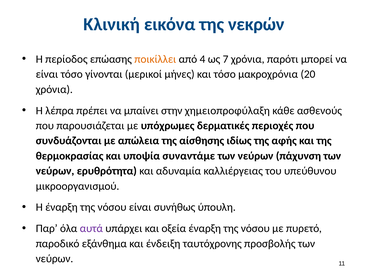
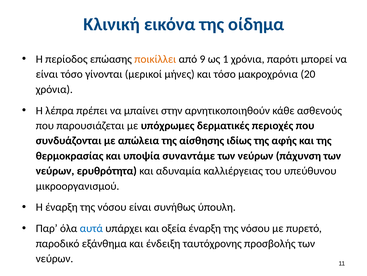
νεκρών: νεκρών -> οίδημα (256, 24)
4: 4 -> 9 (203, 59)
7: 7 -> 1 (226, 59)
χημειοπροφύλαξη: χημειοπροφύλαξη -> αρνητικοποιηθούν (227, 110)
αυτά colour: purple -> blue (91, 228)
